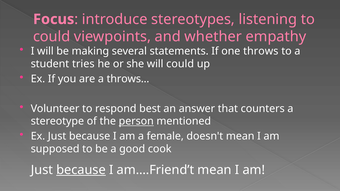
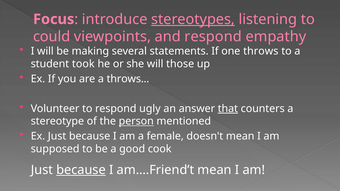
stereotypes underline: none -> present (193, 19)
and whether: whether -> respond (213, 37)
tries: tries -> took (83, 64)
will could: could -> those (180, 64)
best: best -> ugly (150, 109)
that underline: none -> present (228, 109)
